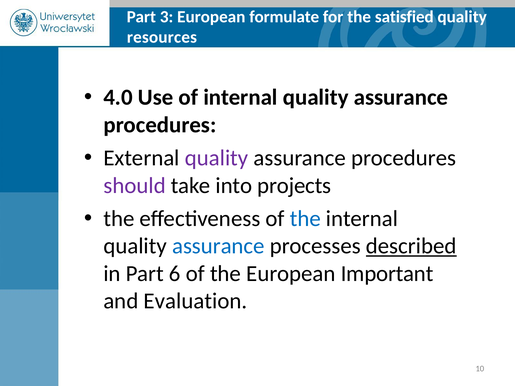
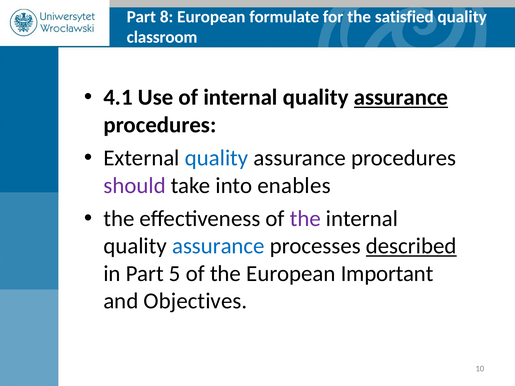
3: 3 -> 8 (167, 17)
resources: resources -> classroom (162, 37)
4.0: 4.0 -> 4.1 (118, 97)
assurance underline: none -> present (401, 97)
quality colour: purple -> blue (217, 158)
projects: projects -> enables (294, 186)
the colour: blue -> purple (305, 219)
6: 6 -> 5 (175, 274)
Evaluation: Evaluation -> Objectives (195, 301)
